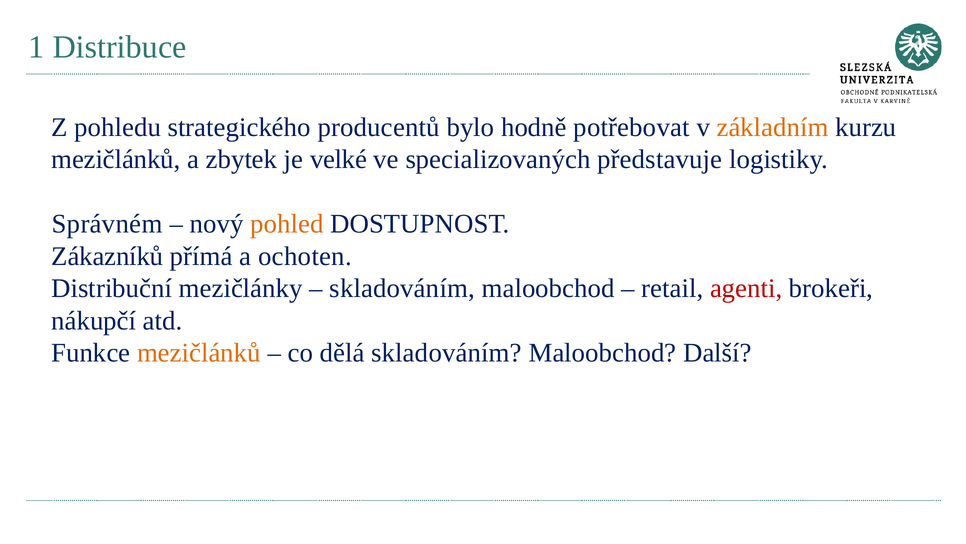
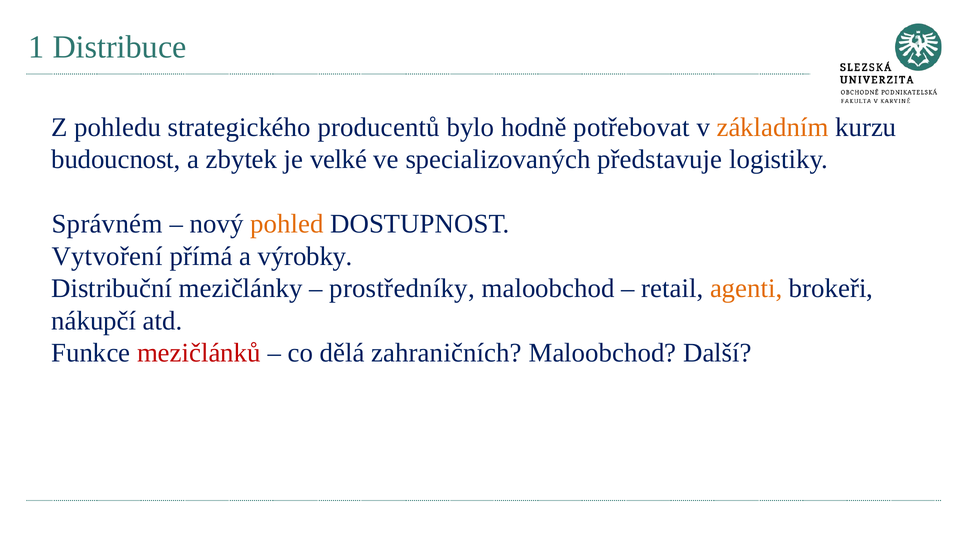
mezičlánků: mezičlánků -> budoucnost (116, 159)
Zákazníků: Zákazníků -> Vytvoření (107, 256)
ochoten: ochoten -> výrobky (305, 256)
skladováním: skladováním -> prostředníky (402, 288)
agenti colour: red -> orange (746, 288)
mezičlánků colour: orange -> red (199, 353)
dělá skladováním: skladováním -> zahraničních (446, 353)
